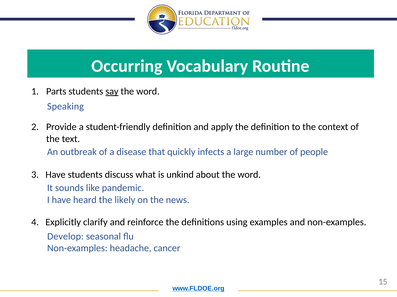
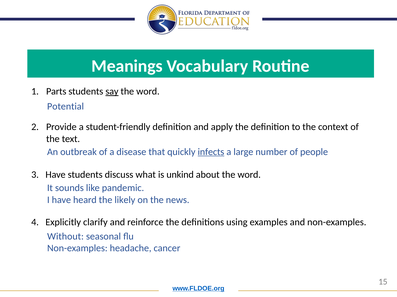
Occurring: Occurring -> Meanings (127, 66)
Speaking: Speaking -> Potential (66, 107)
infects underline: none -> present (211, 152)
Develop: Develop -> Without (65, 237)
